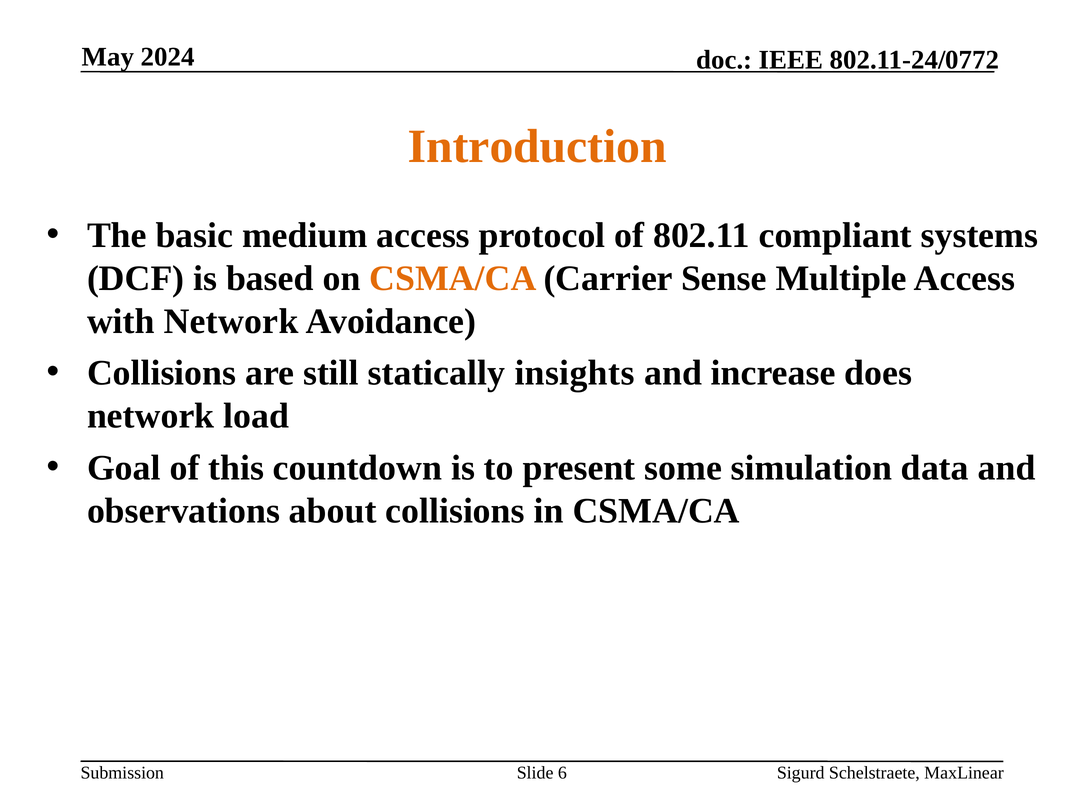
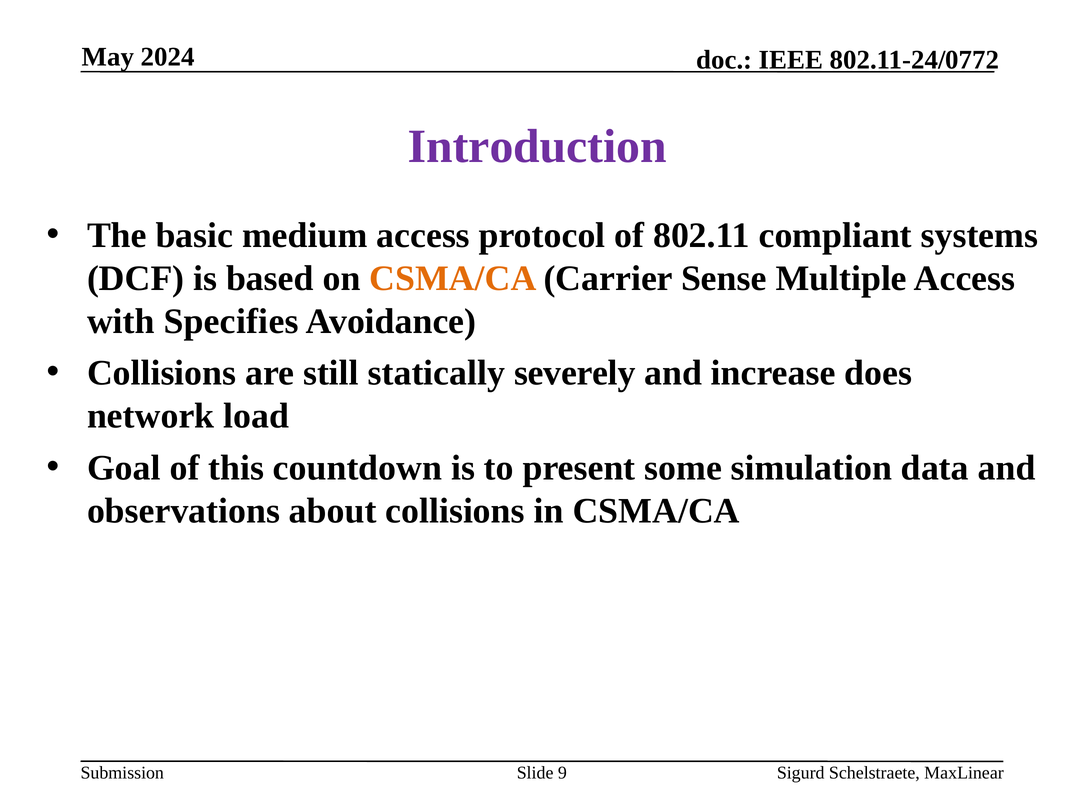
Introduction colour: orange -> purple (537, 147)
with Network: Network -> Specifies (231, 321)
insights: insights -> severely (575, 373)
6: 6 -> 9 (562, 773)
